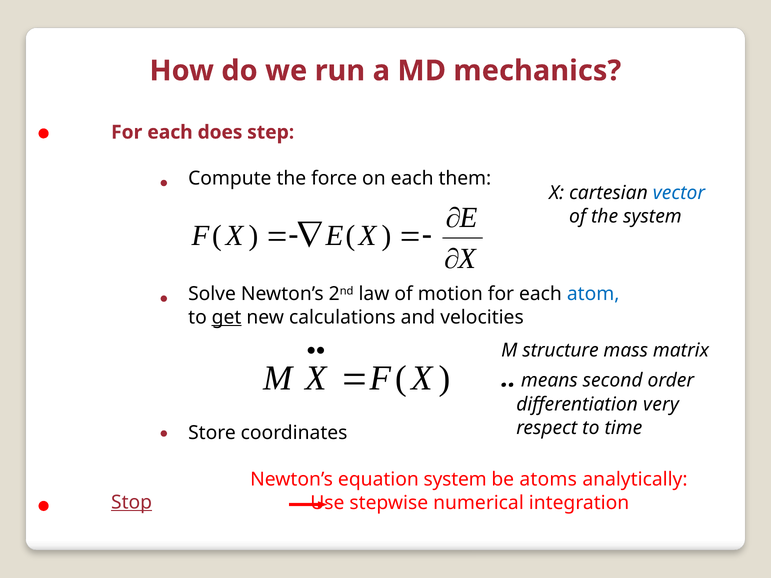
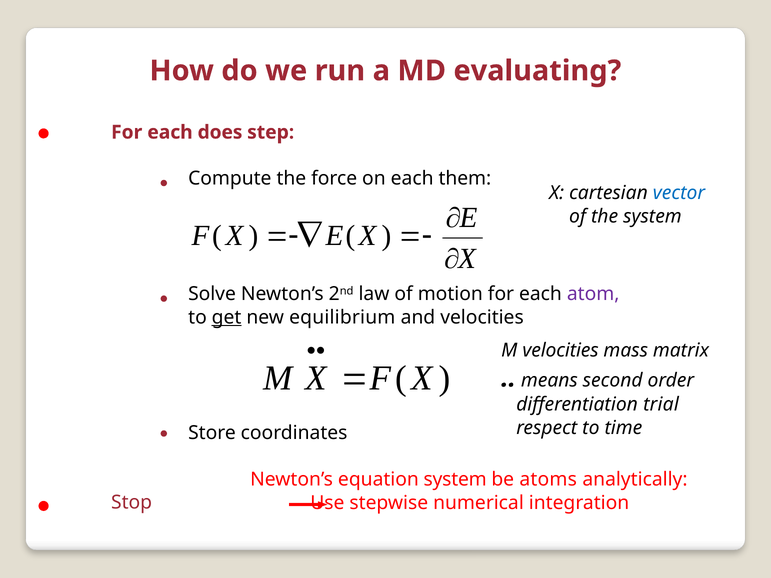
mechanics: mechanics -> evaluating (537, 71)
atom colour: blue -> purple (593, 294)
calculations: calculations -> equilibrium (342, 317)
M structure: structure -> velocities (561, 351)
very: very -> trial (661, 405)
Stop underline: present -> none (132, 502)
